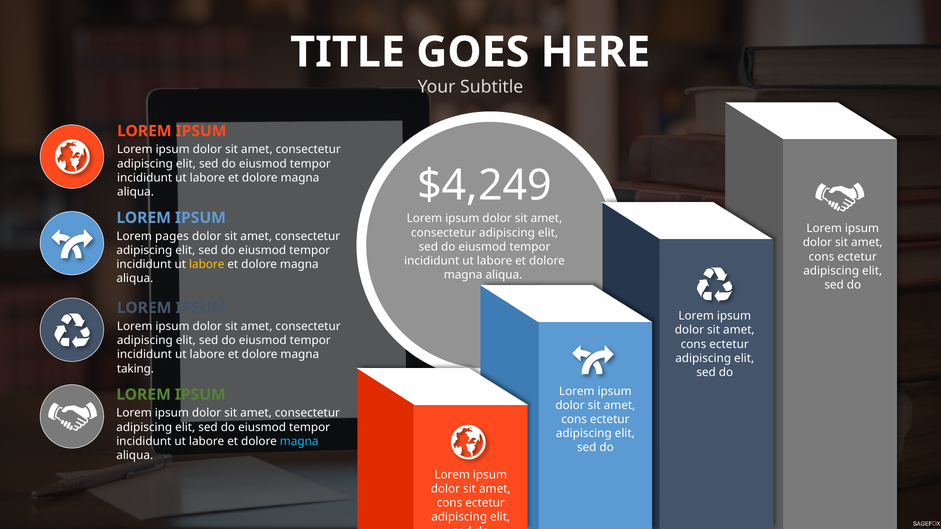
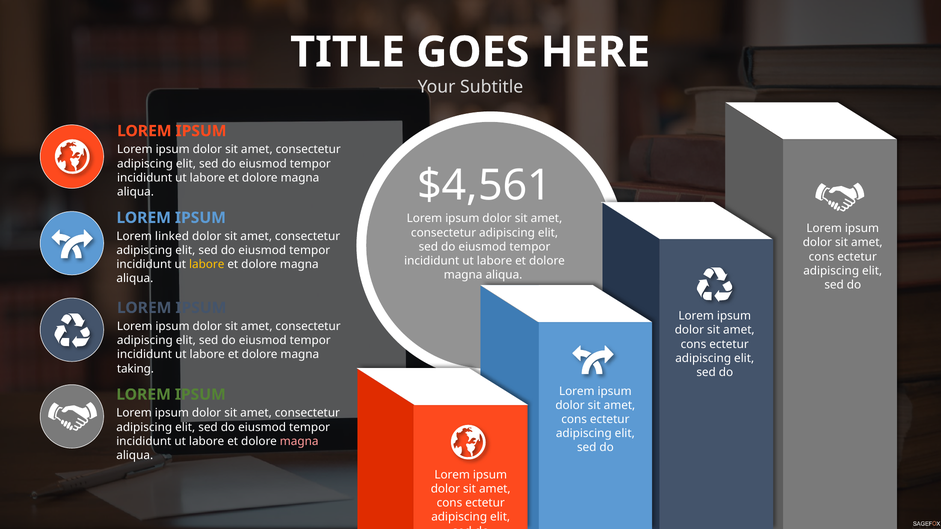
$4,249: $4,249 -> $4,561 (485, 186)
pages: pages -> linked (172, 236)
magna colour: light blue -> pink (299, 442)
